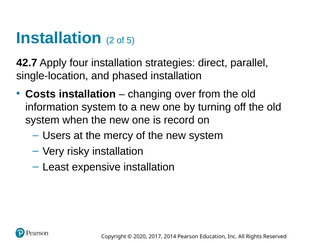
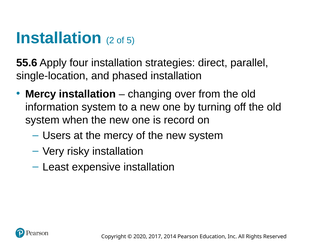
42.7: 42.7 -> 55.6 (27, 63)
Costs: Costs -> Mercy (41, 94)
